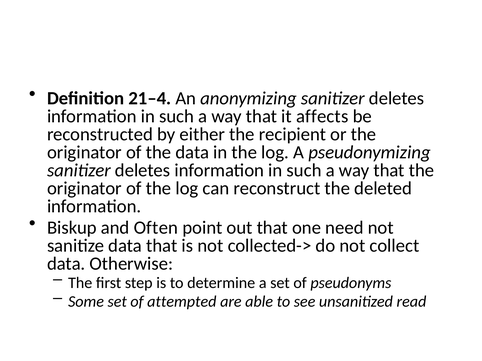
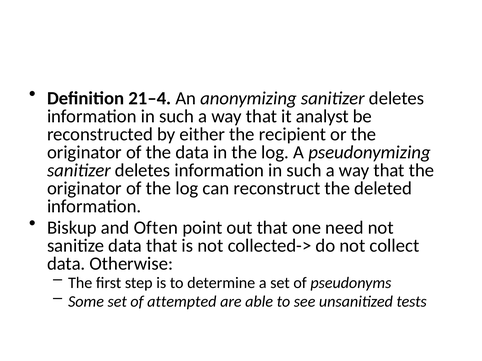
affects: affects -> analyst (322, 117)
read: read -> tests (412, 302)
